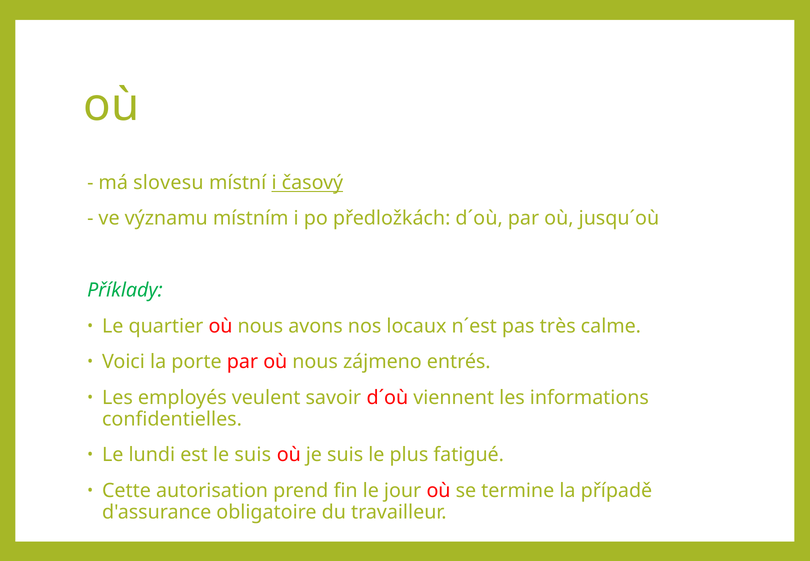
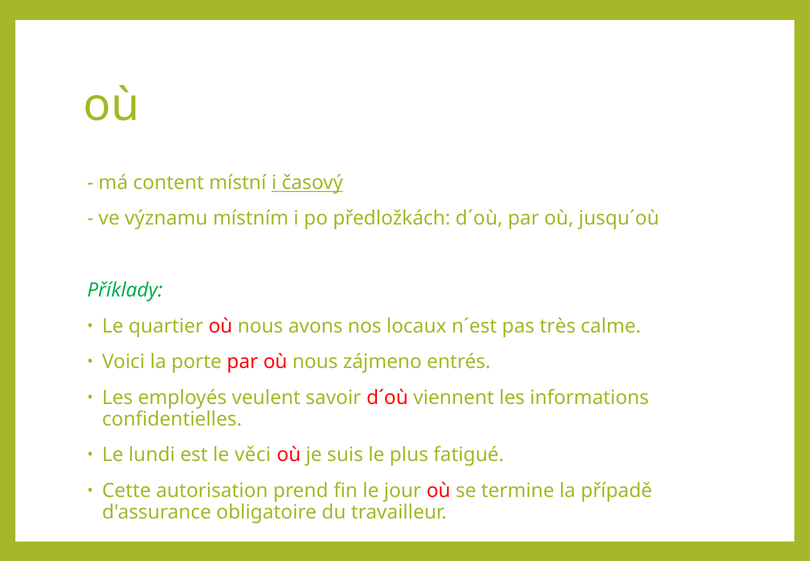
slovesu: slovesu -> content (169, 183)
le suis: suis -> věci (253, 455)
